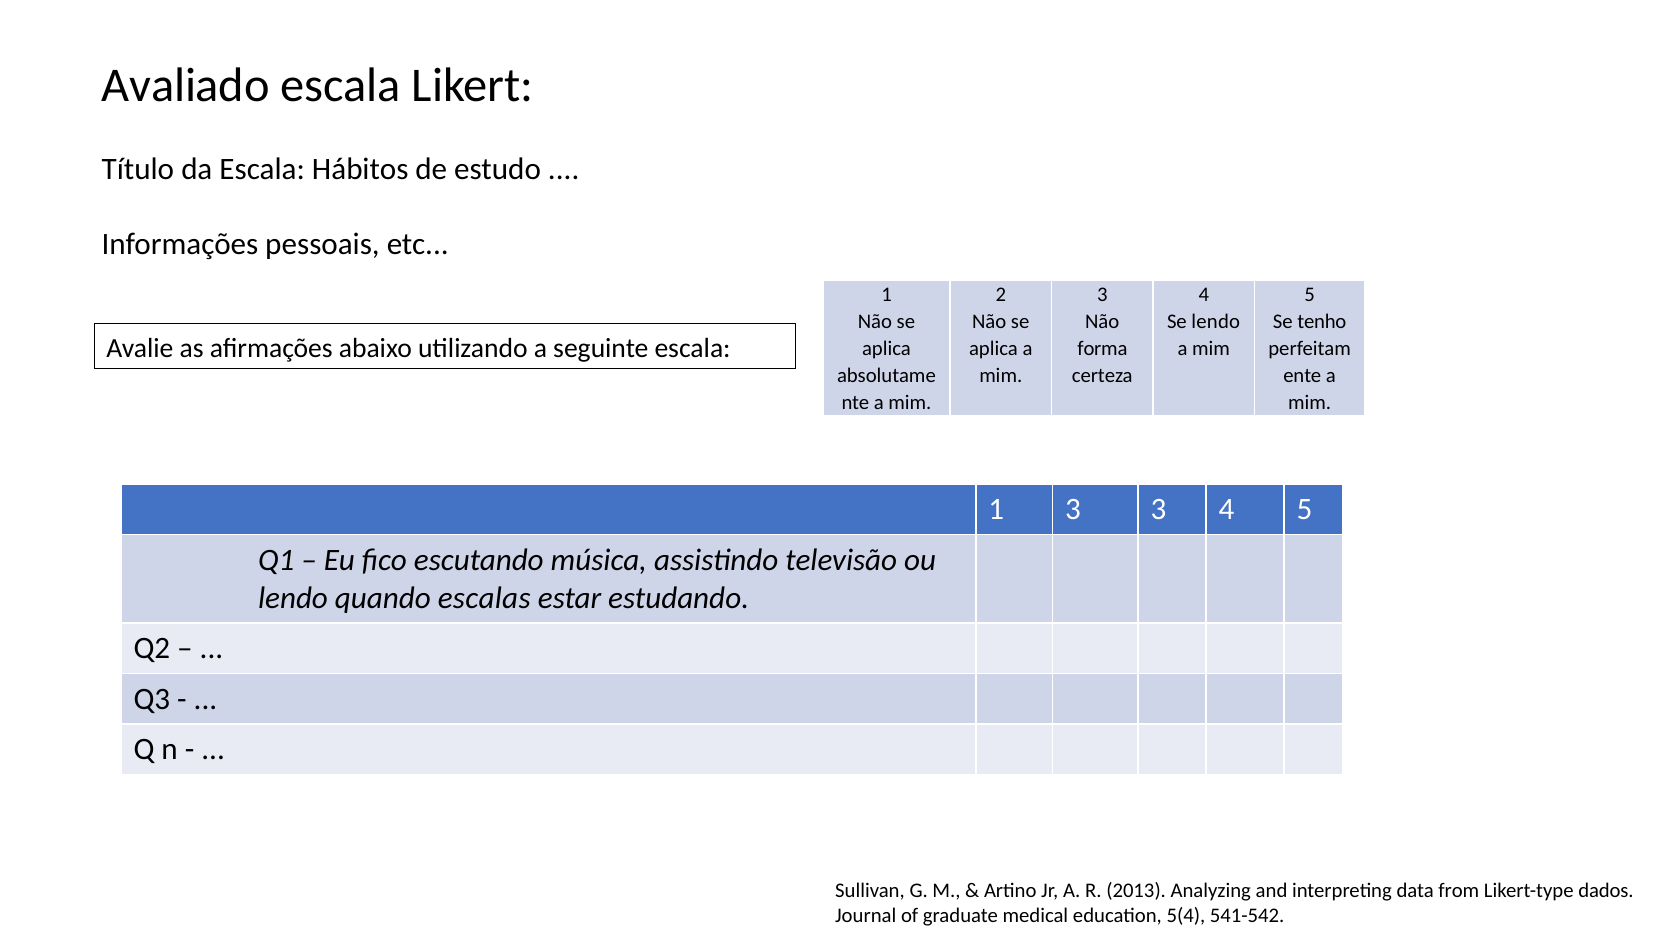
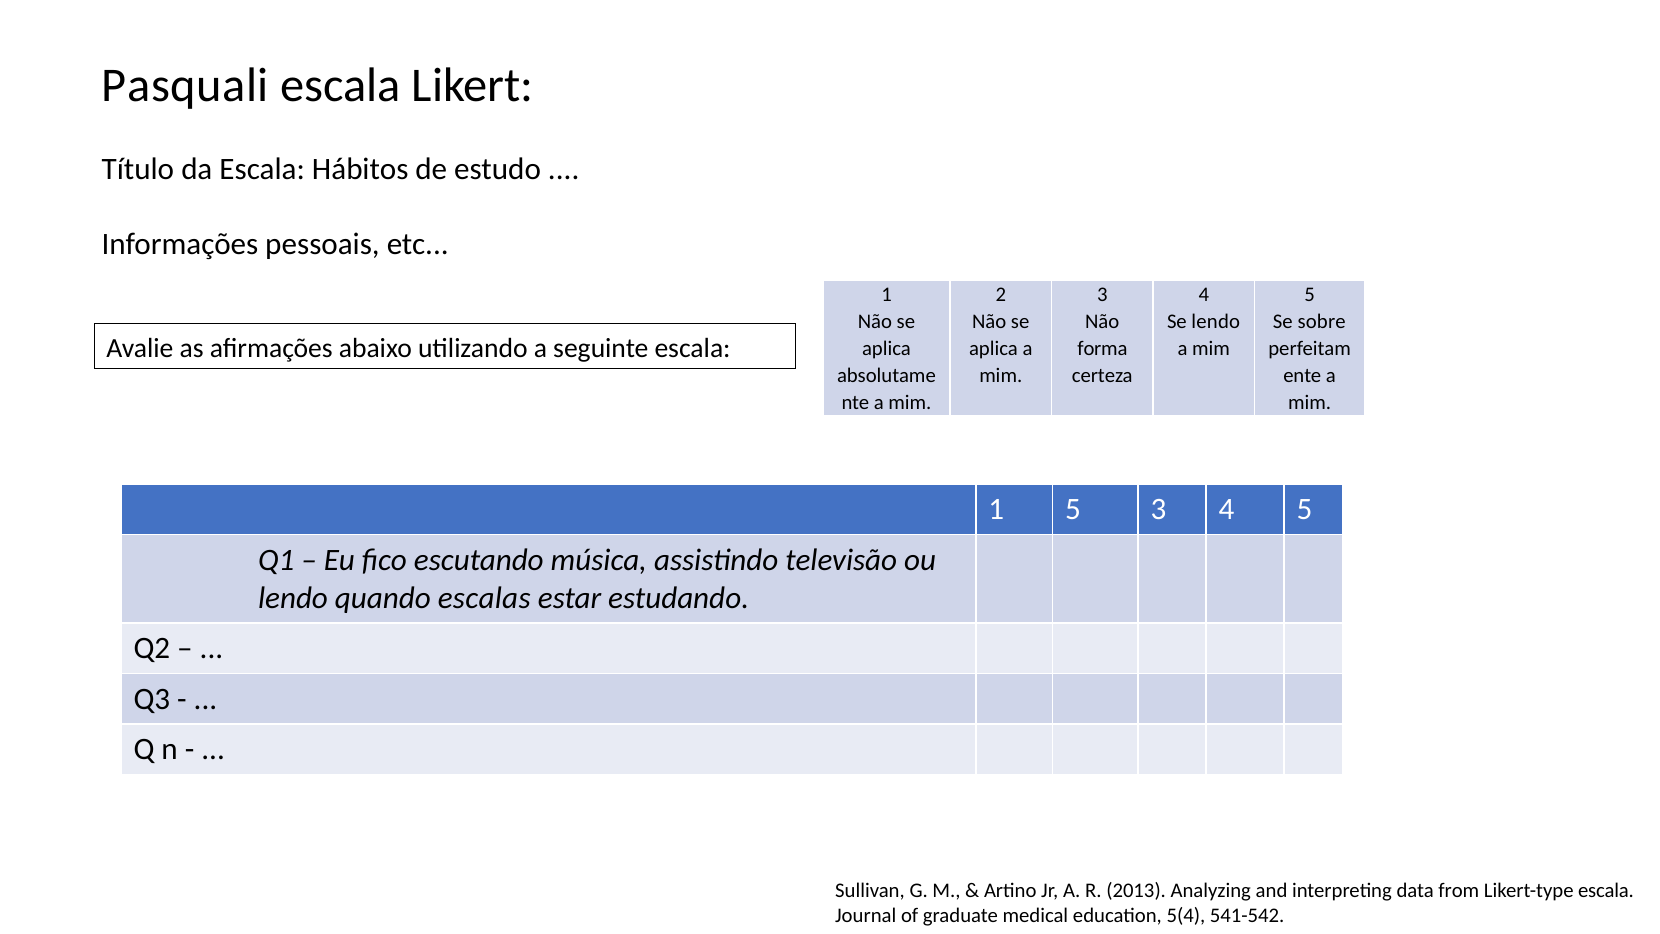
Avaliado: Avaliado -> Pasquali (185, 85)
tenho: tenho -> sobre (1322, 322)
1 3: 3 -> 5 (1073, 509)
Likert-type dados: dados -> escala (1606, 891)
